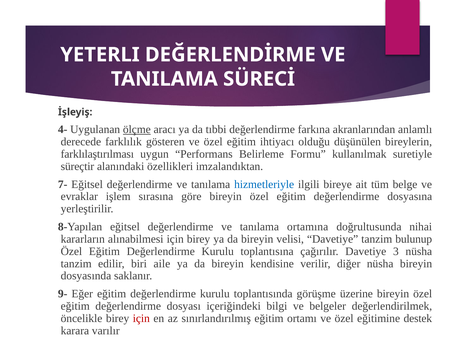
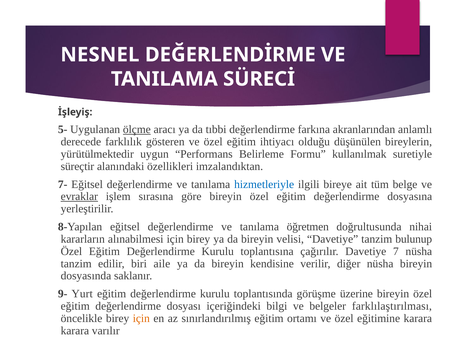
YETERLI: YETERLI -> NESNEL (100, 55)
4-: 4- -> 5- (63, 130)
farklılaştırılması: farklılaştırılması -> yürütülmektedir (97, 154)
evraklar underline: none -> present (79, 197)
ortamına: ortamına -> öğretmen (308, 227)
3: 3 -> 7 (396, 252)
Eğer: Eğer -> Yurt (82, 294)
değerlendirilmek: değerlendirilmek -> farklılaştırılması (392, 306)
için colour: red -> orange (141, 319)
eğitimine destek: destek -> karara (418, 319)
